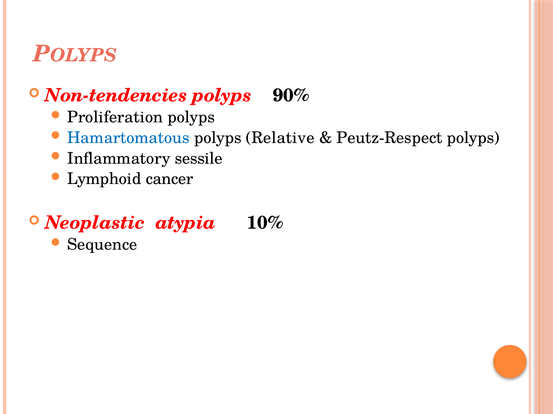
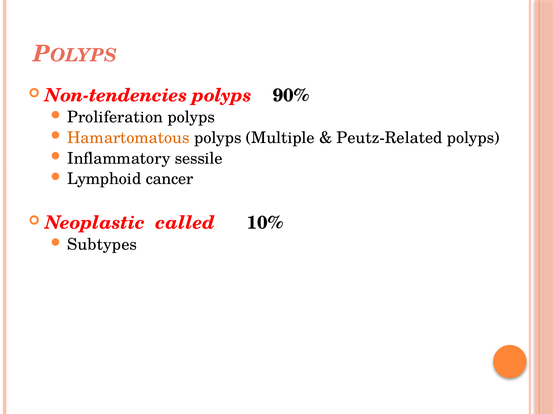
Hamartomatous colour: blue -> orange (128, 138)
Relative: Relative -> Multiple (280, 138)
Peutz-Respect: Peutz-Respect -> Peutz-Related (390, 138)
atypia: atypia -> called (185, 223)
Sequence: Sequence -> Subtypes (102, 245)
